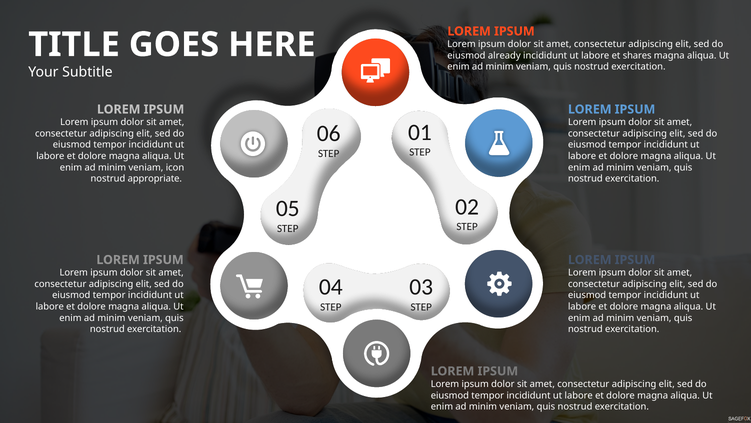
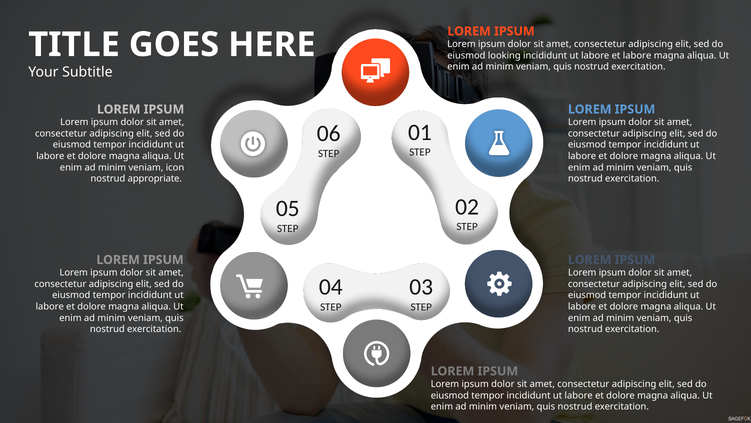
already: already -> looking (504, 55)
et shares: shares -> labore (637, 55)
